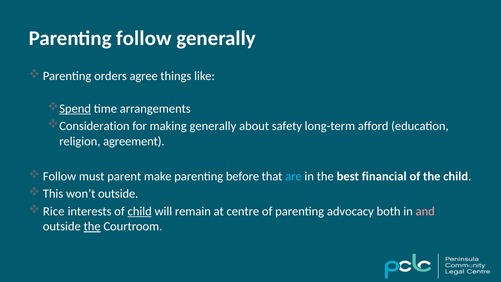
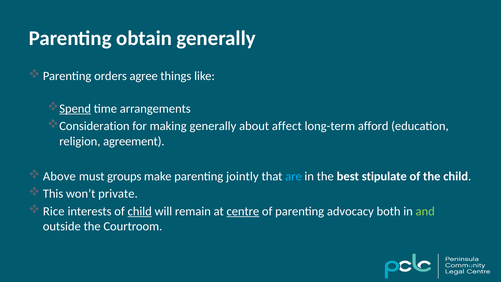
Parenting follow: follow -> obtain (144, 38)
safety: safety -> affect (287, 126)
Follow: Follow -> Above (59, 176)
parent: parent -> groups (124, 176)
before: before -> jointly (242, 176)
financial: financial -> stipulate (384, 176)
won’t outside: outside -> private (118, 194)
centre underline: none -> present (243, 211)
and colour: pink -> light green (425, 211)
the underline: present -> none (92, 226)
